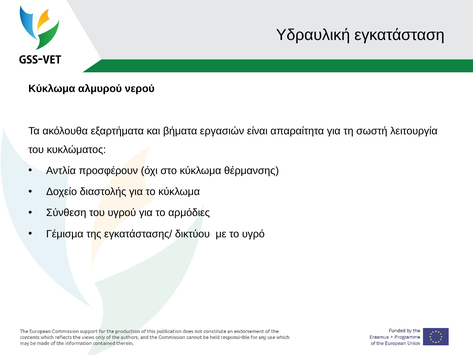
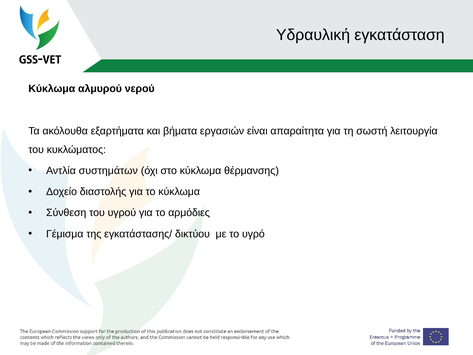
προσφέρουν: προσφέρουν -> συστημάτων (108, 171)
